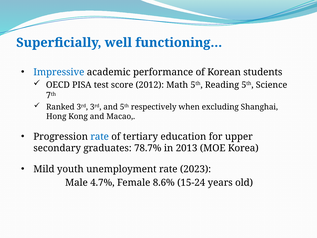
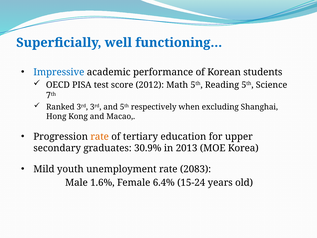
rate colour: blue -> orange (100, 136)
78.7%: 78.7% -> 30.9% (148, 148)
2023: 2023 -> 2083 (196, 169)
4.7%: 4.7% -> 1.6% (102, 183)
8.6%: 8.6% -> 6.4% (164, 183)
